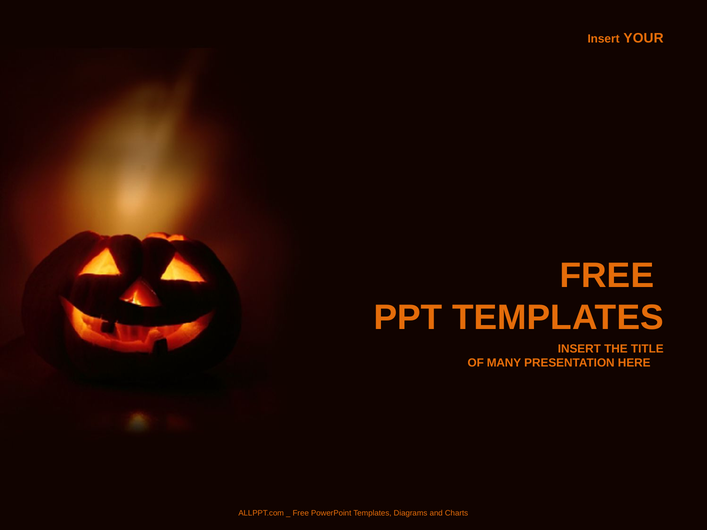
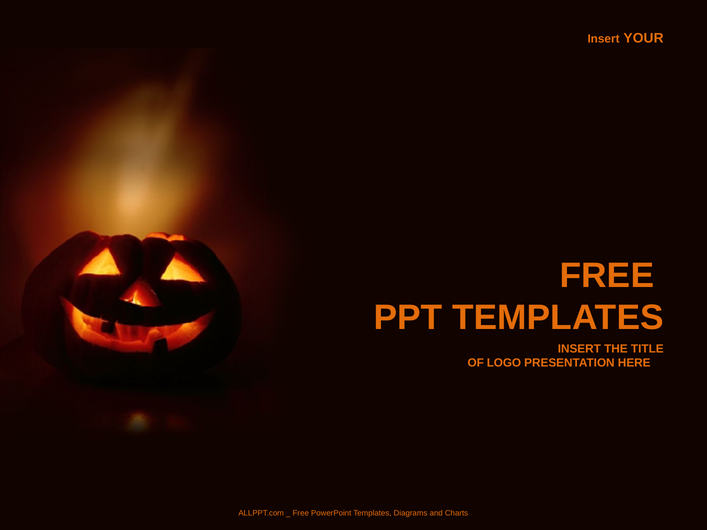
MANY: MANY -> LOGO (504, 363)
